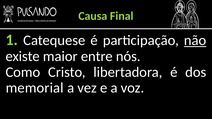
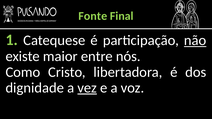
Causa: Causa -> Fonte (93, 16)
memorial: memorial -> dignidade (35, 88)
vez underline: none -> present (87, 88)
